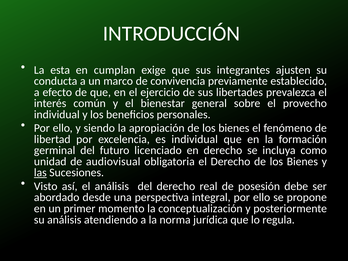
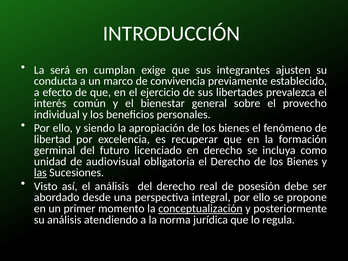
esta: esta -> será (60, 70)
es individual: individual -> recuperar (195, 139)
conceptualización underline: none -> present (200, 209)
